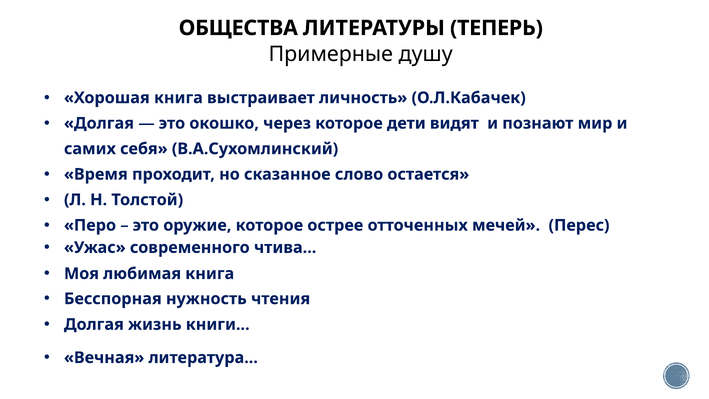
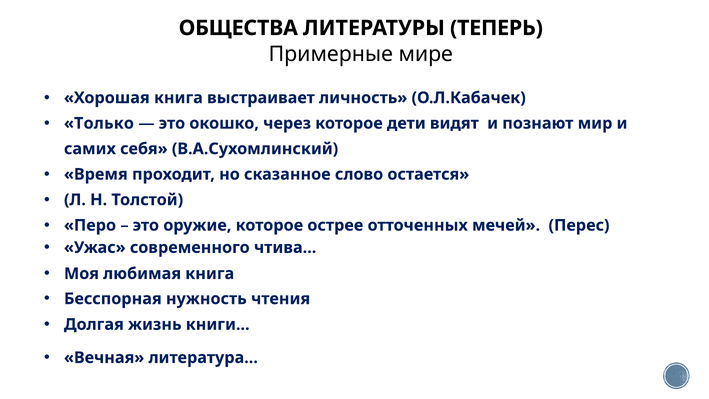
душу: душу -> мире (426, 54)
Долгая: Долгая -> Только (99, 123)
